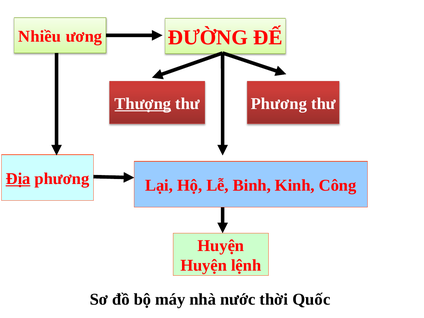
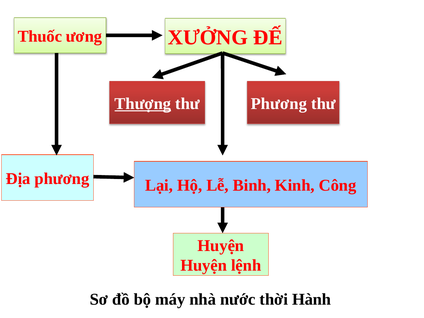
Nhiều: Nhiều -> Thuốc (40, 36)
ĐƯỜNG: ĐƯỜNG -> XƯỞNG (208, 37)
Địa underline: present -> none (18, 179)
Quốc: Quốc -> Hành (312, 299)
